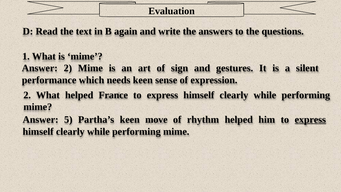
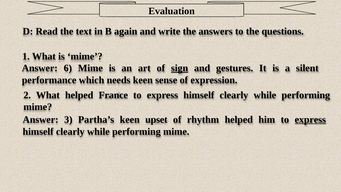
Answer 2: 2 -> 6 (68, 68)
sign underline: none -> present (180, 68)
5: 5 -> 3 (68, 119)
move: move -> upset (156, 119)
